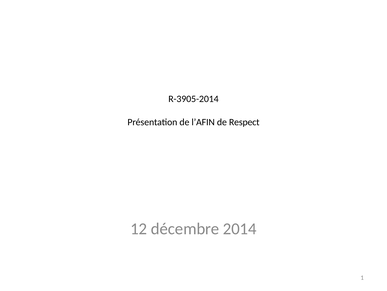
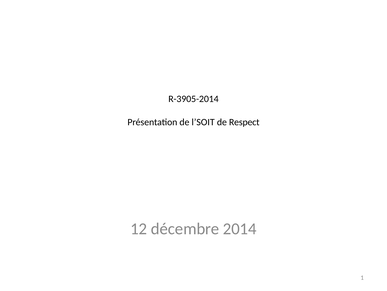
l’AFIN: l’AFIN -> l’SOIT (203, 122)
